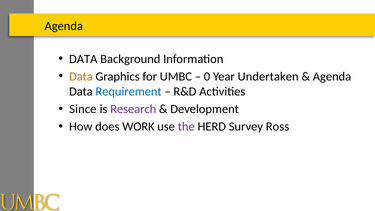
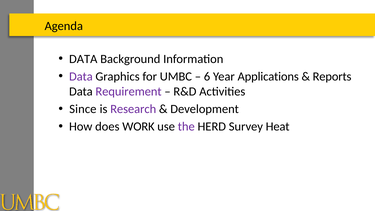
Data colour: orange -> purple (81, 76)
0: 0 -> 6 (207, 76)
Undertaken: Undertaken -> Applications (268, 76)
Agenda: Agenda -> Reports (332, 76)
Requirement colour: blue -> purple (129, 91)
Ross: Ross -> Heat (278, 126)
